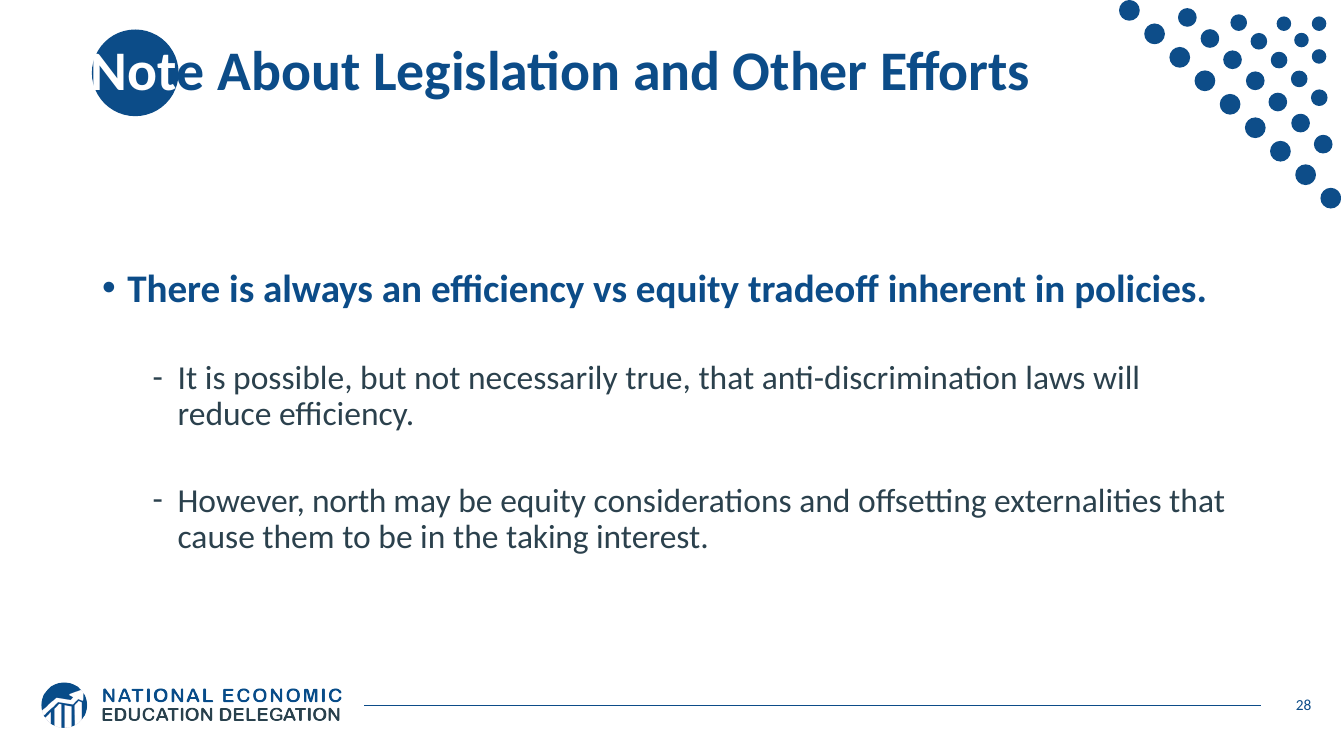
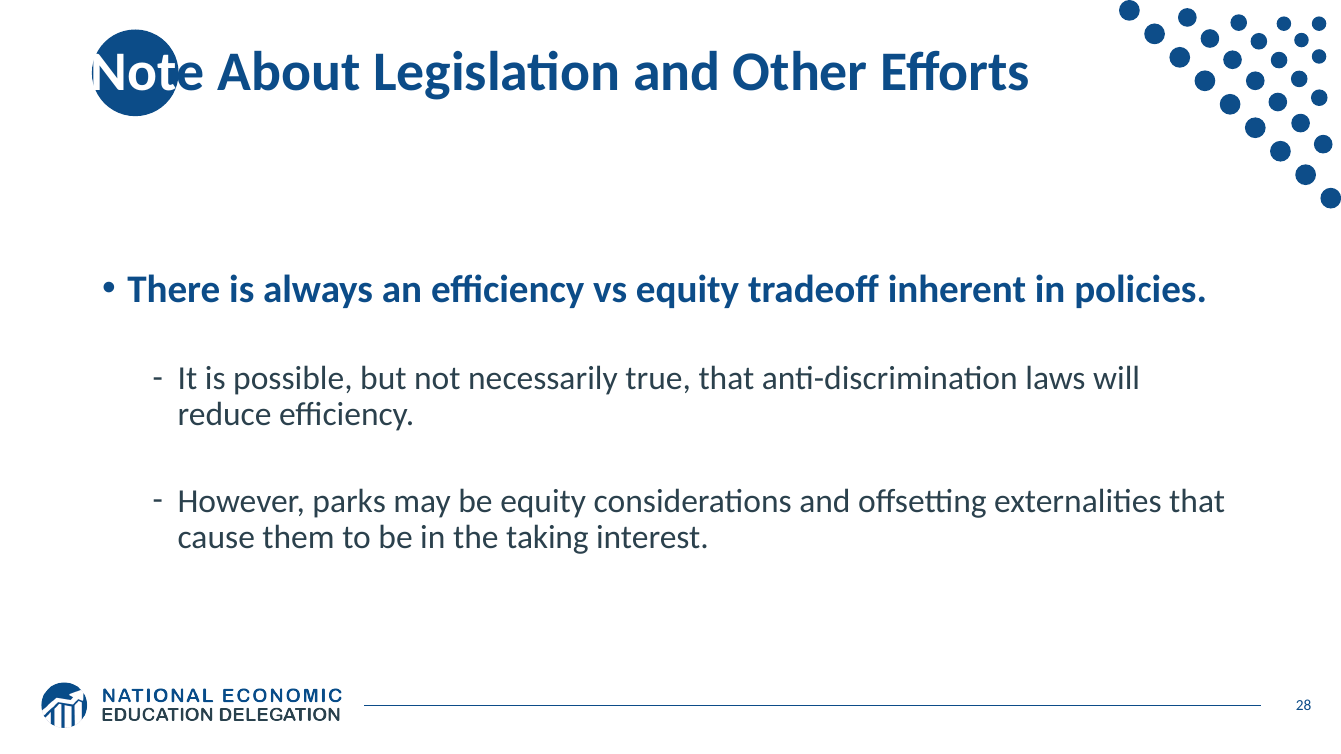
north: north -> parks (349, 501)
